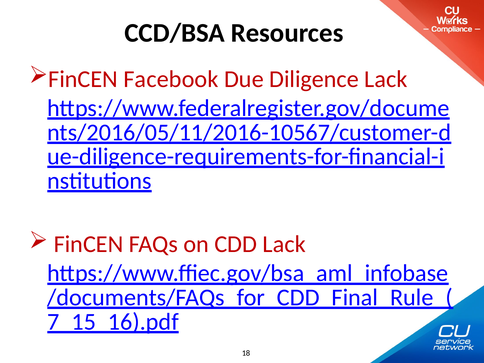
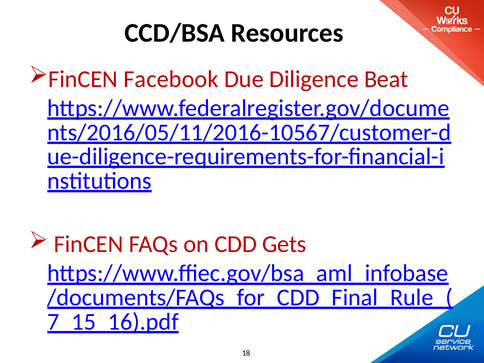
Diligence Lack: Lack -> Beat (386, 79)
CDD Lack: Lack -> Gets (284, 244)
